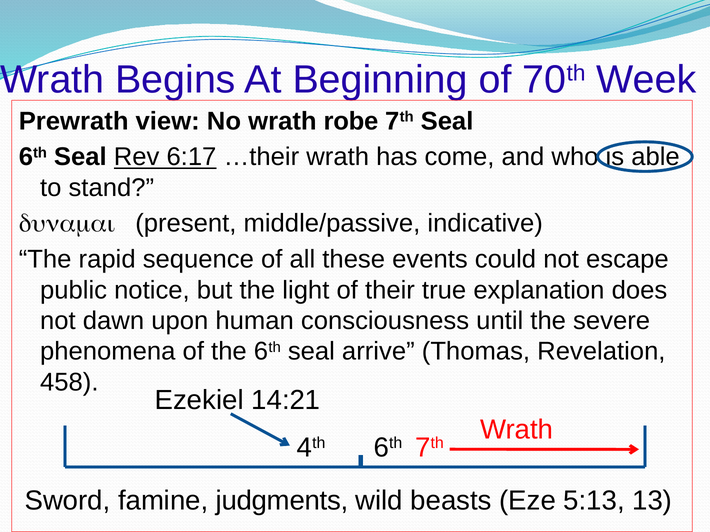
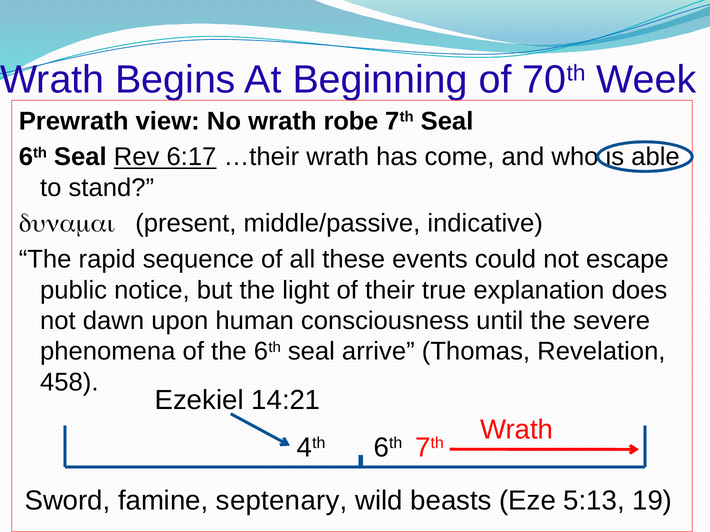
judgments: judgments -> septenary (282, 501)
13: 13 -> 19 (652, 501)
